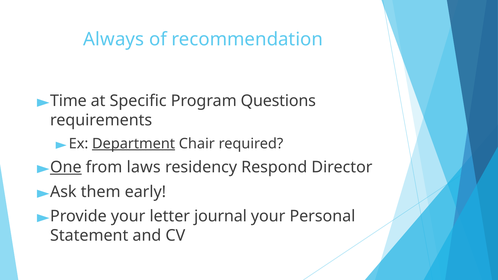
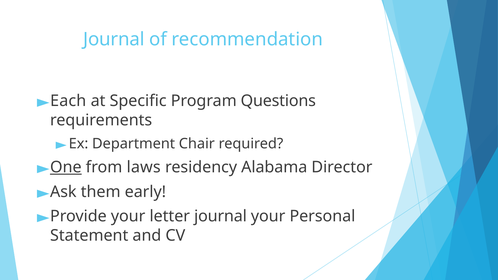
Always: Always -> Journal (114, 39)
Time: Time -> Each (68, 101)
Department underline: present -> none (134, 144)
Respond: Respond -> Alabama (274, 167)
